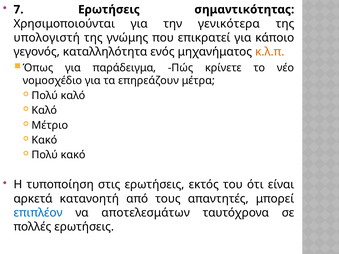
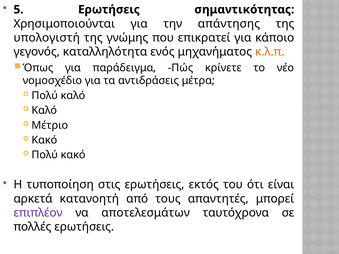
7: 7 -> 5 (19, 10)
γενικότερα: γενικότερα -> απάντησης (229, 24)
επηρεάζουν: επηρεάζουν -> αντιδράσεις (149, 81)
επιπλέον colour: blue -> purple (38, 213)
